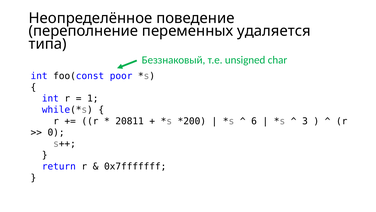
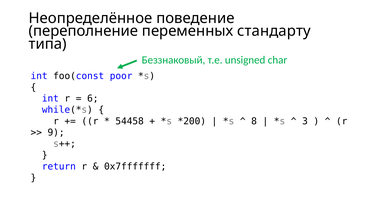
удаляется: удаляется -> стандарту (274, 31)
1: 1 -> 6 (93, 98)
20811: 20811 -> 54458 (130, 121)
6: 6 -> 8 (254, 121)
0: 0 -> 9 (56, 132)
